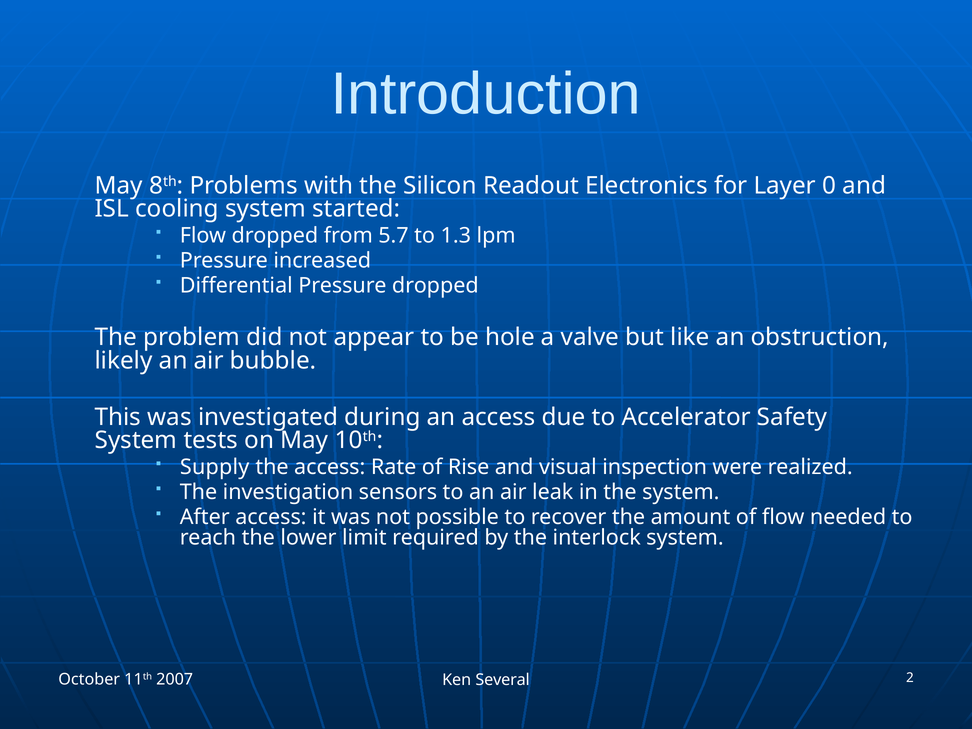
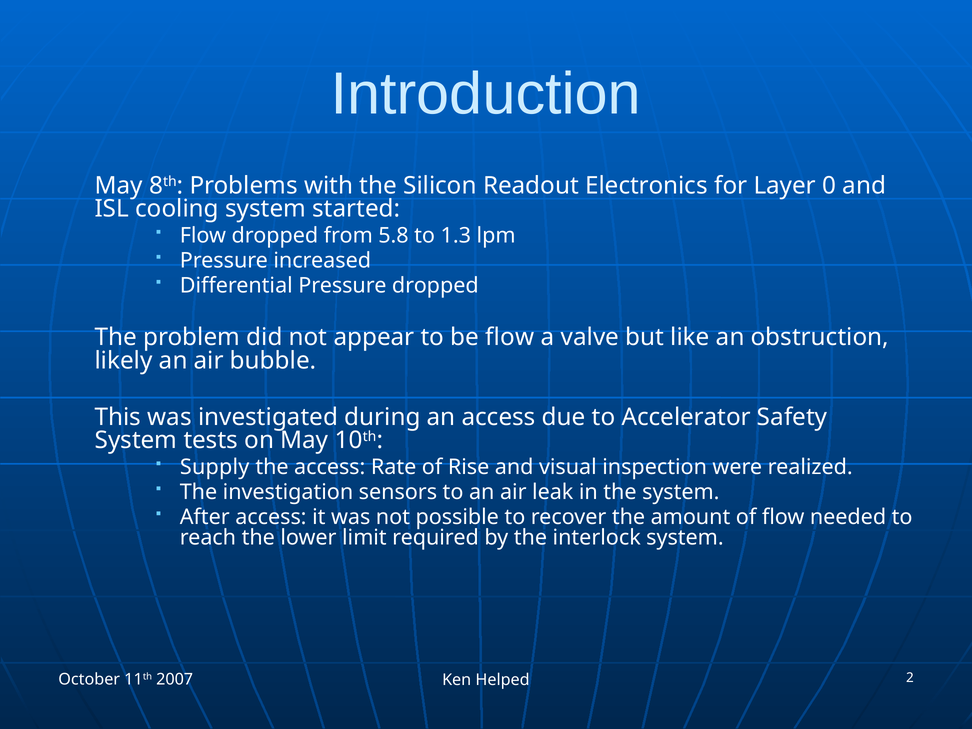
5.7: 5.7 -> 5.8 (394, 235)
be hole: hole -> flow (510, 337)
Several: Several -> Helped (503, 680)
